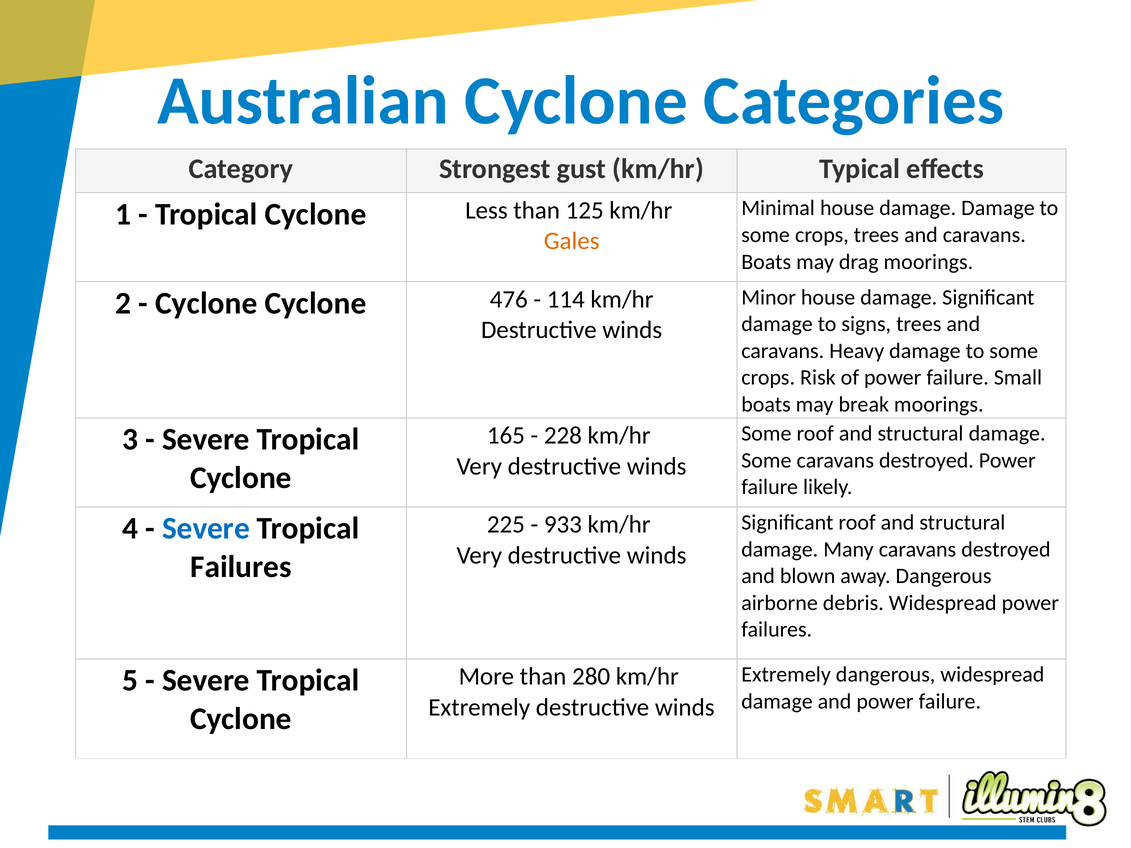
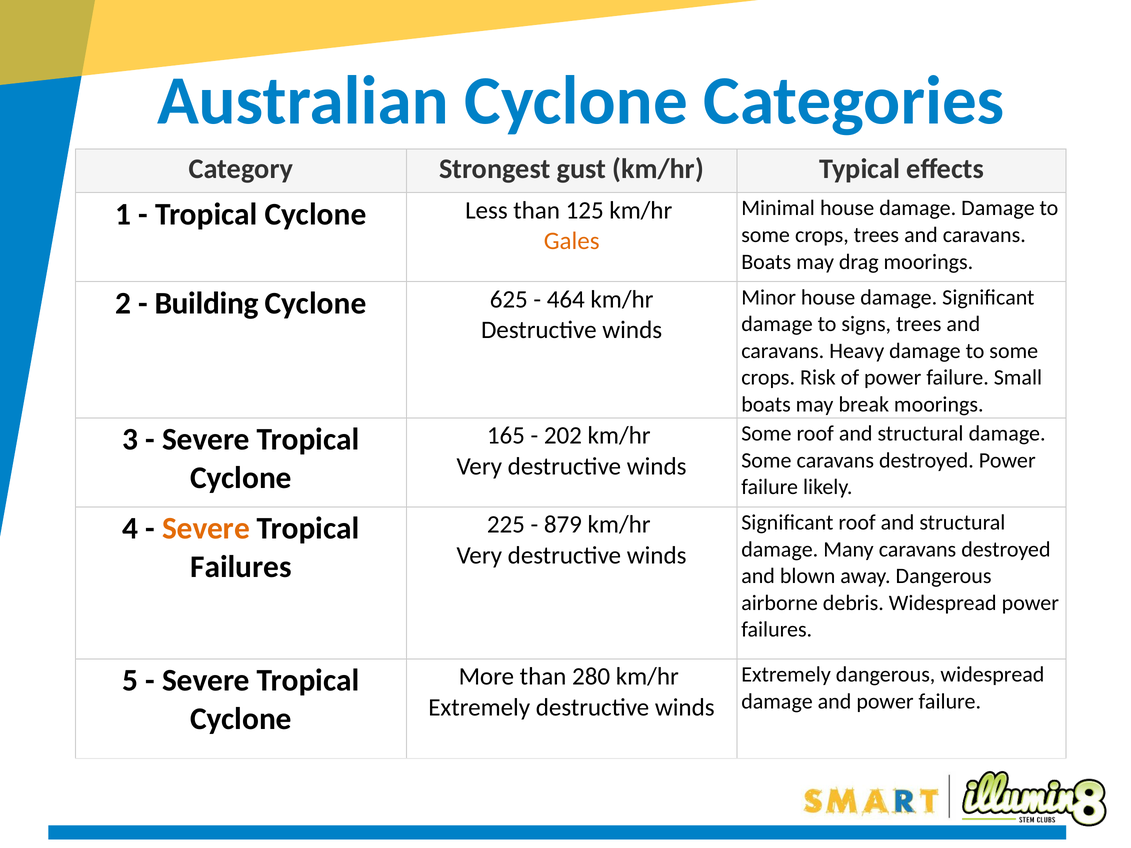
Cyclone: Cyclone -> Building (207, 303)
476: 476 -> 625 (509, 299)
114: 114 -> 464 (566, 299)
228: 228 -> 202 (563, 436)
933: 933 -> 879 (563, 525)
Severe colour: blue -> orange (206, 529)
